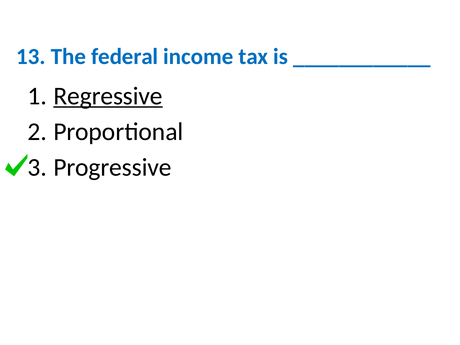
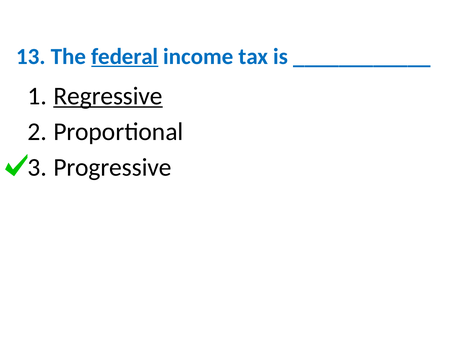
federal underline: none -> present (125, 56)
